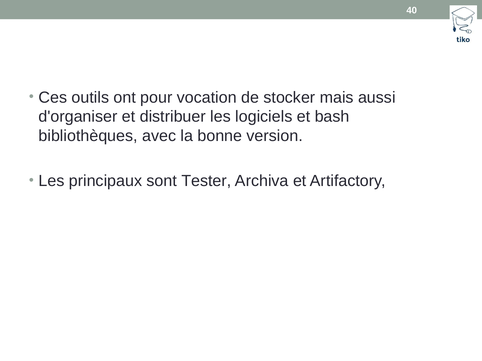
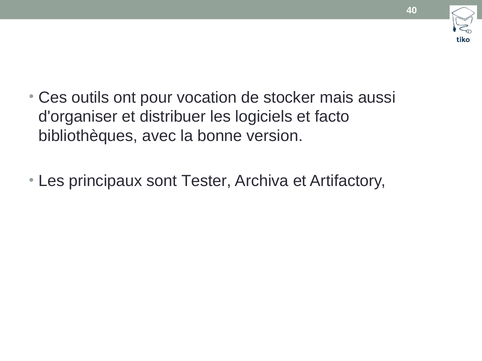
bash: bash -> facto (332, 117)
